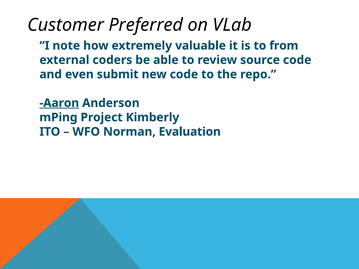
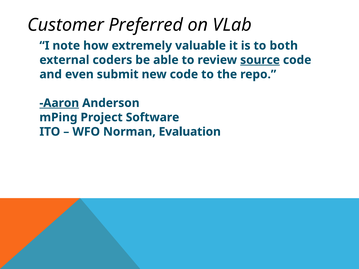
from: from -> both (284, 46)
source underline: none -> present (260, 60)
Kimberly: Kimberly -> Software (153, 117)
